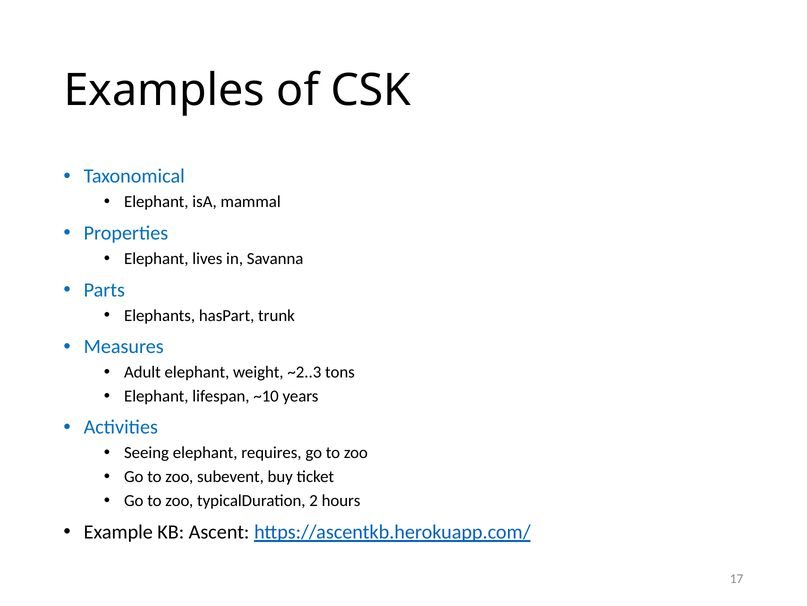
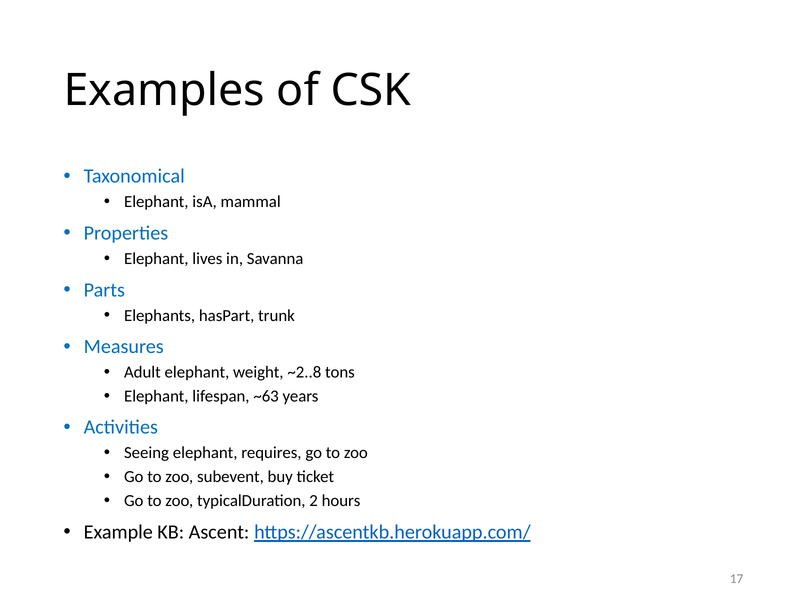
~2..3: ~2..3 -> ~2..8 (304, 372)
~10: ~10 -> ~63 (266, 396)
